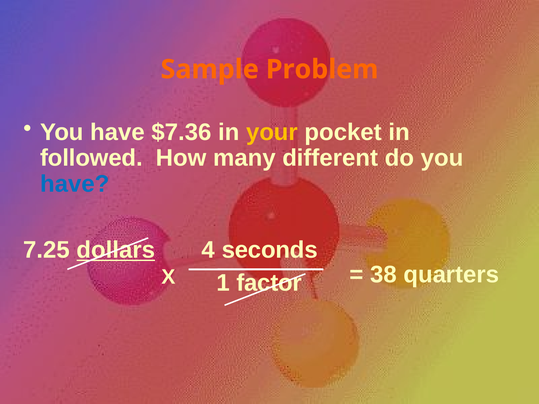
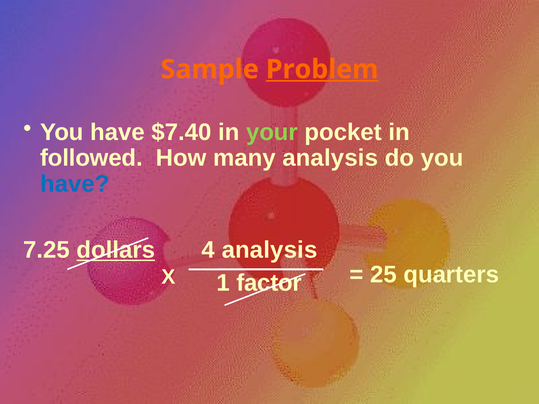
Problem underline: none -> present (322, 69)
$7.36: $7.36 -> $7.40 (181, 132)
your colour: yellow -> light green (272, 132)
many different: different -> analysis (330, 158)
4 seconds: seconds -> analysis (270, 250)
38: 38 -> 25 (383, 275)
